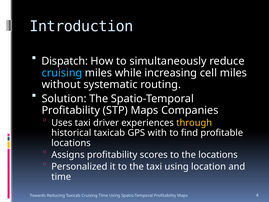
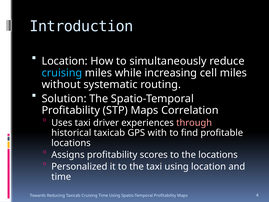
Dispatch: Dispatch -> Location (65, 61)
Companies: Companies -> Correlation (190, 110)
through colour: yellow -> pink (194, 123)
